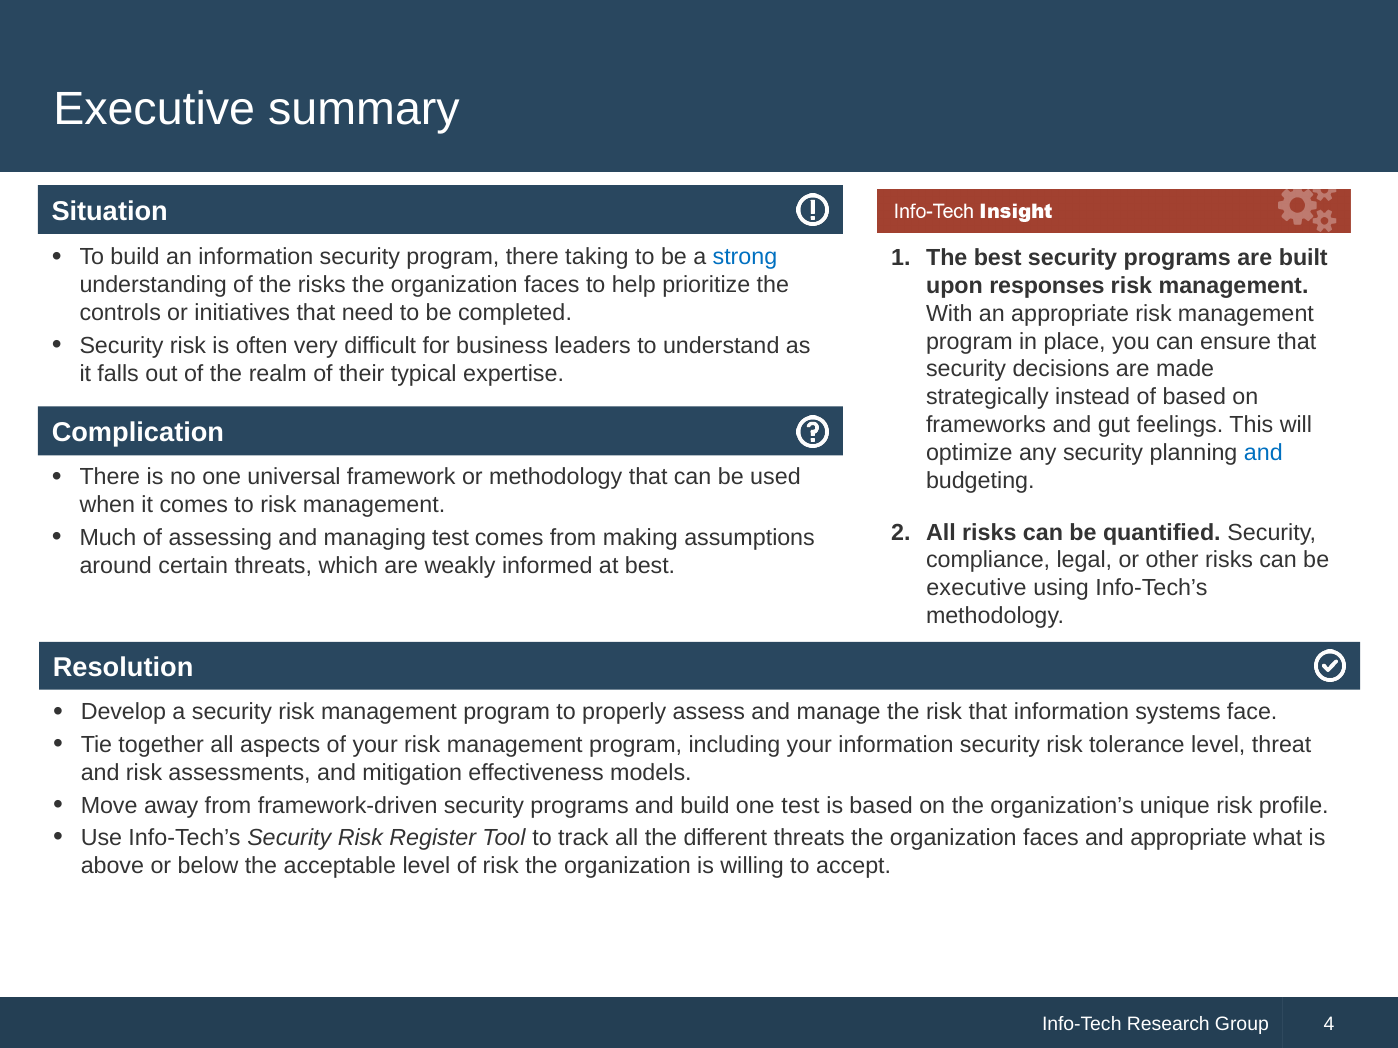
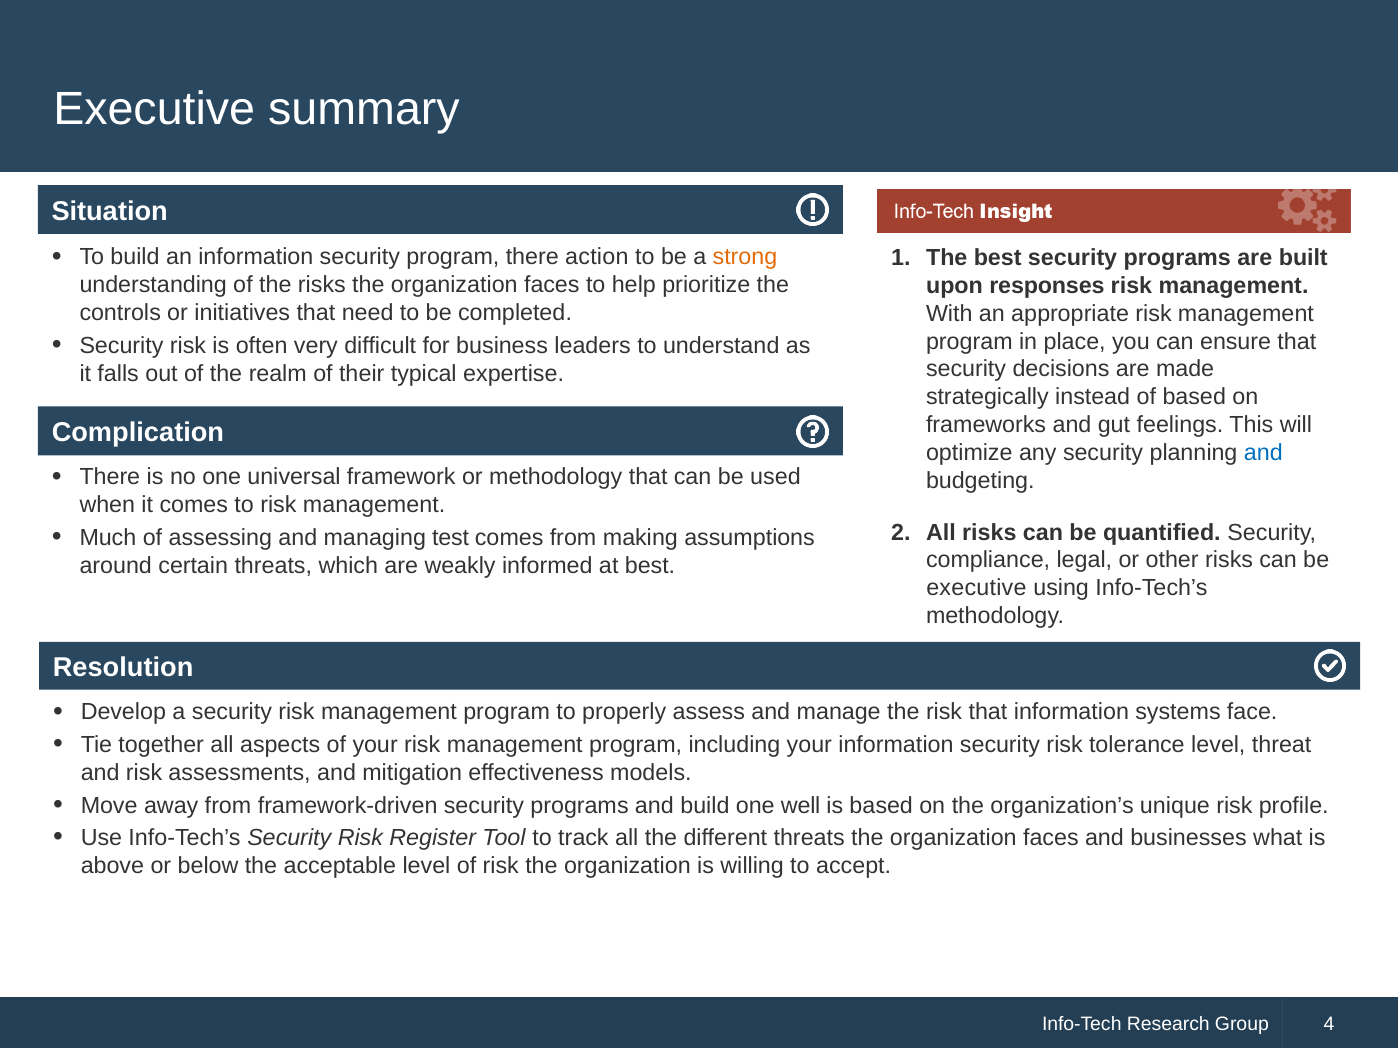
taking: taking -> action (597, 257)
strong colour: blue -> orange (745, 257)
one test: test -> well (801, 806)
and appropriate: appropriate -> businesses (1188, 838)
